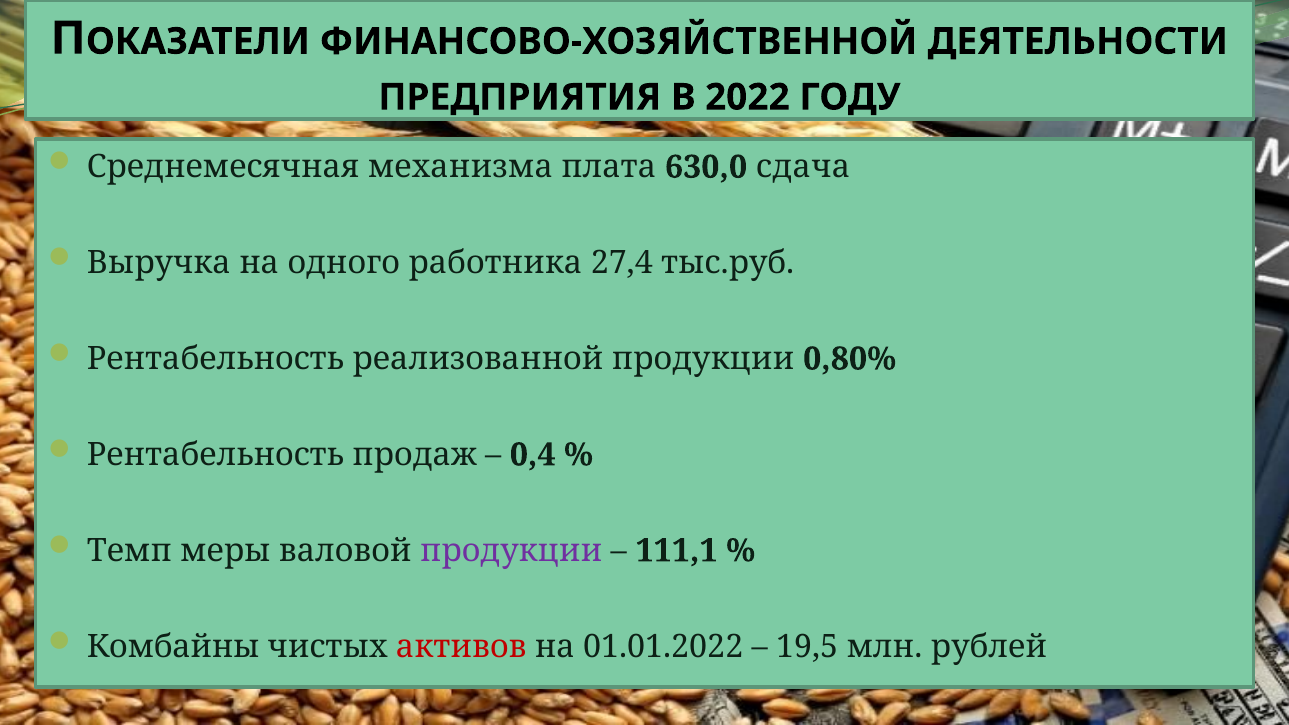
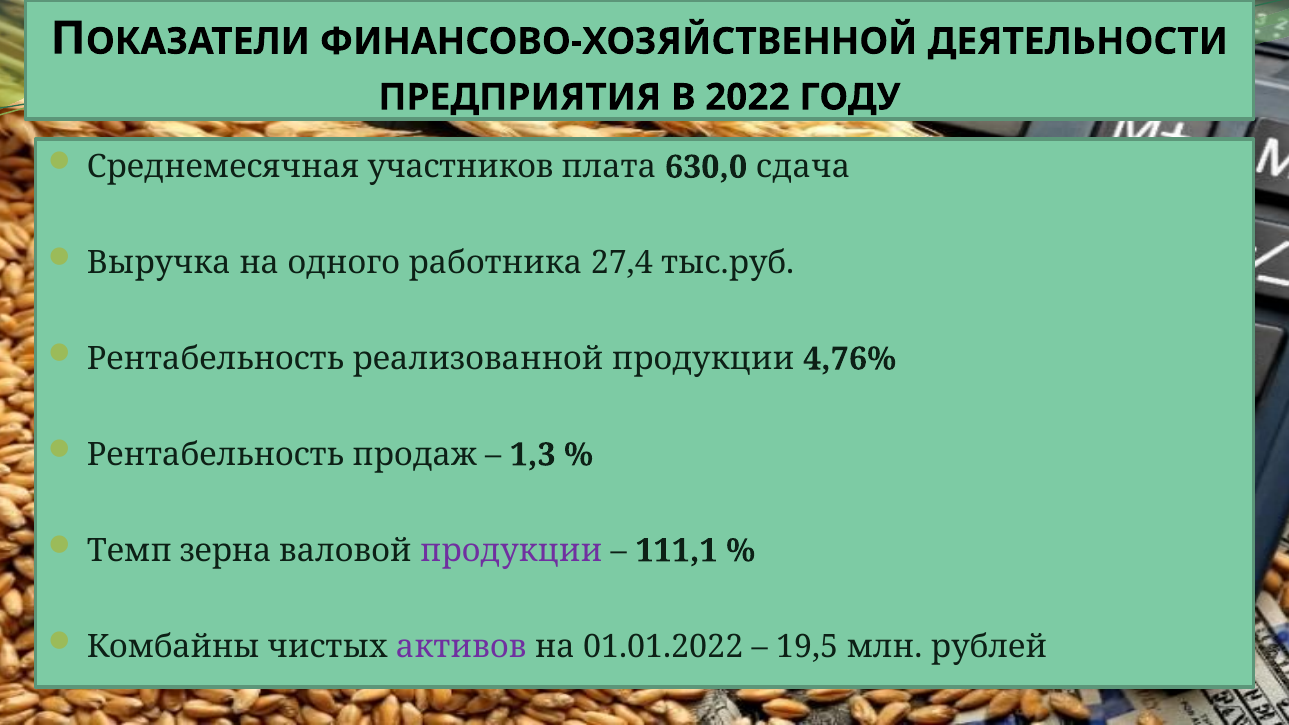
механизма: механизма -> участников (461, 167)
0,80%: 0,80% -> 4,76% (850, 359)
0,4: 0,4 -> 1,3 (533, 455)
меры: меры -> зерна (226, 551)
активов colour: red -> purple (461, 647)
